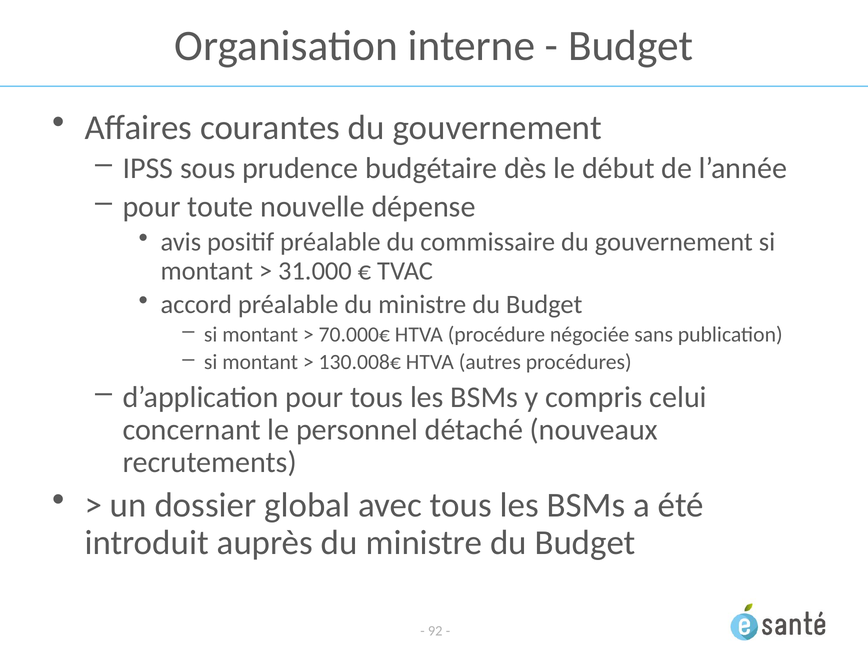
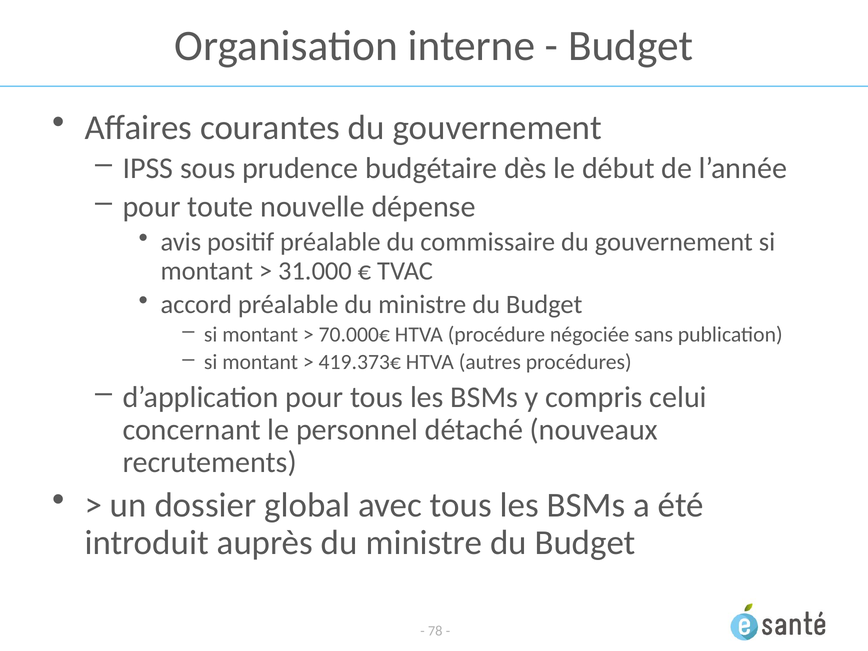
130.008€: 130.008€ -> 419.373€ (360, 362)
92: 92 -> 78 (435, 631)
